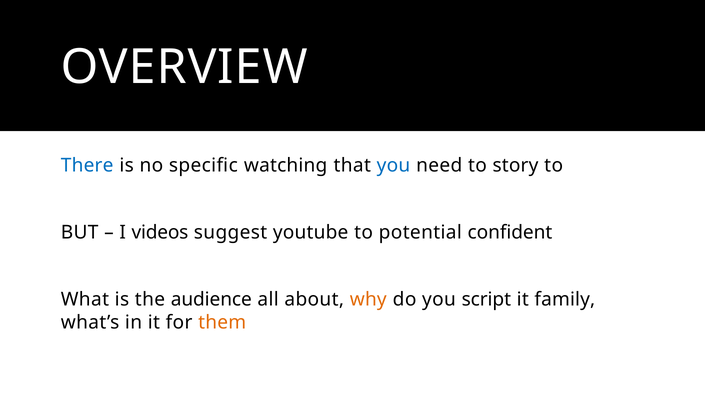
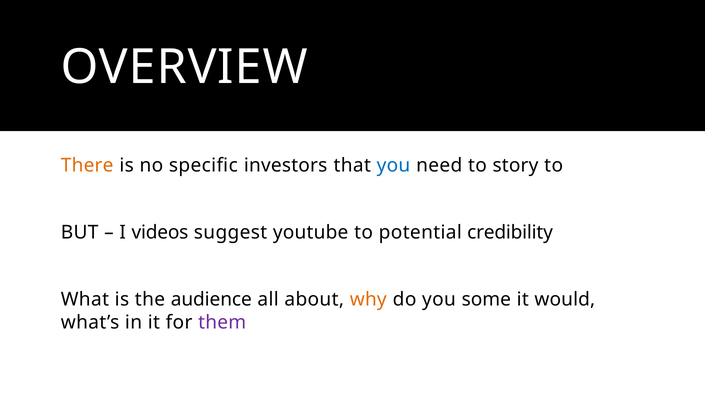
There colour: blue -> orange (87, 165)
watching: watching -> investors (286, 165)
confident: confident -> credibility (510, 232)
script: script -> some (486, 299)
family: family -> would (565, 299)
them colour: orange -> purple (222, 322)
